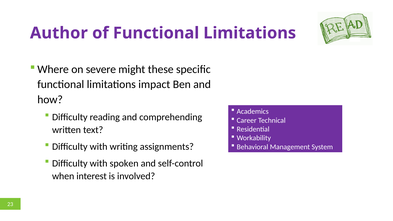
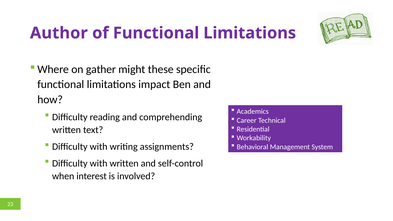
severe: severe -> gather (101, 69)
with spoken: spoken -> written (124, 163)
